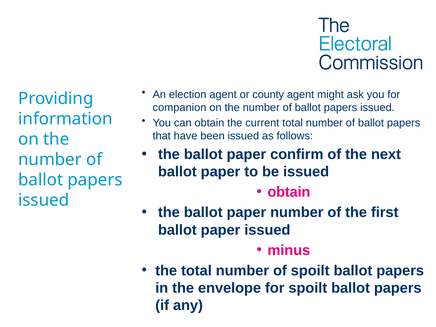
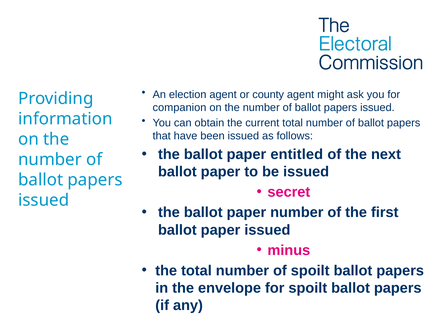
confirm: confirm -> entitled (297, 154)
obtain: obtain -> secret (289, 192)
